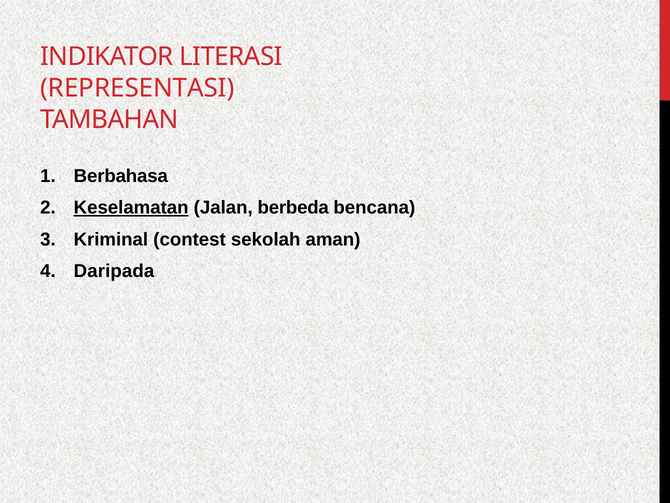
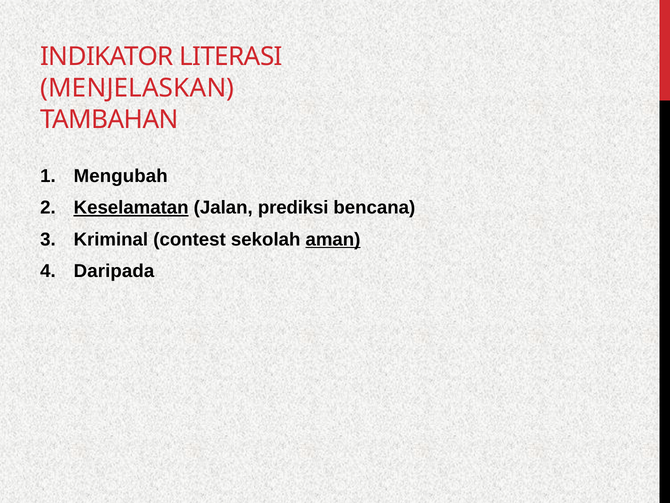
REPRESENTASI: REPRESENTASI -> MENJELASKAN (137, 88)
Berbahasa: Berbahasa -> Mengubah (121, 176)
berbeda: berbeda -> prediksi (293, 208)
aman underline: none -> present (333, 239)
